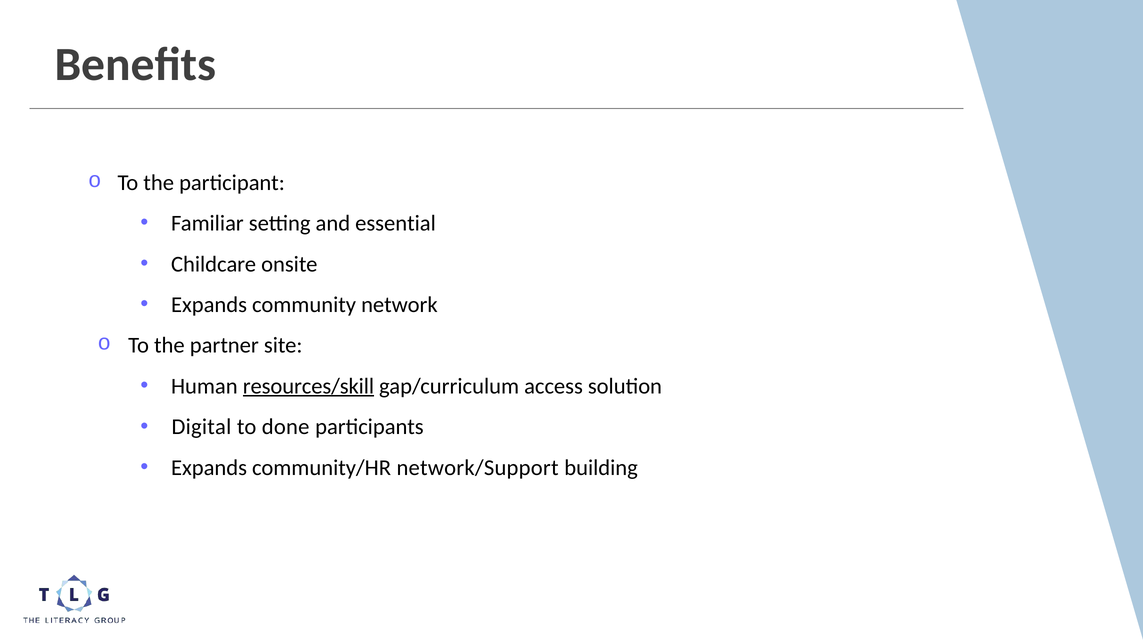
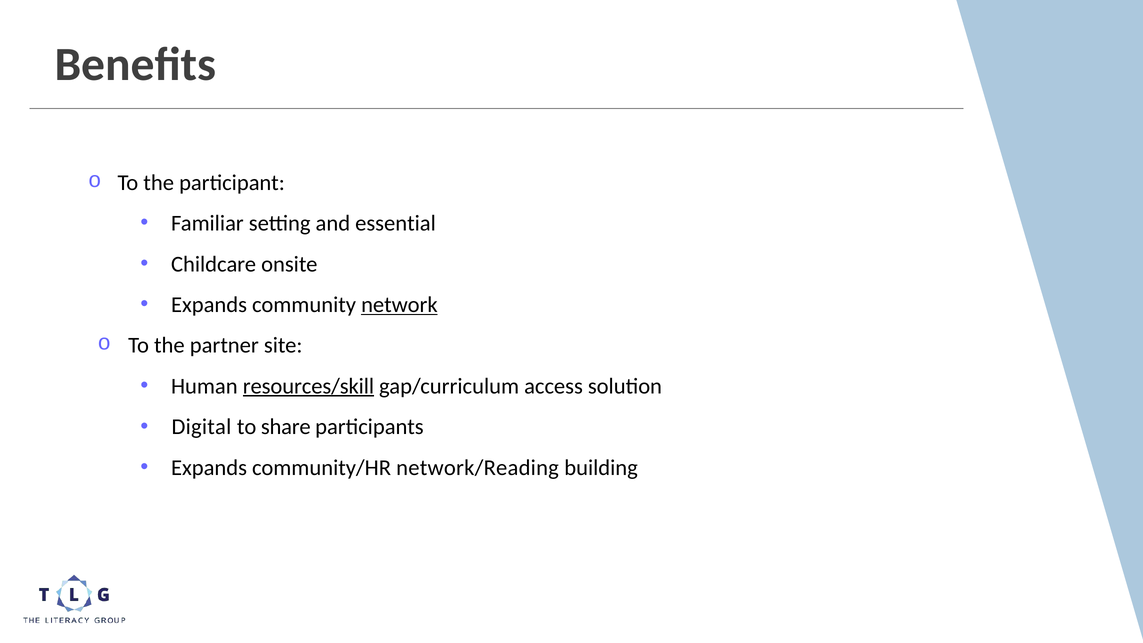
network underline: none -> present (399, 305)
done: done -> share (286, 427)
network/Support: network/Support -> network/Reading (478, 468)
